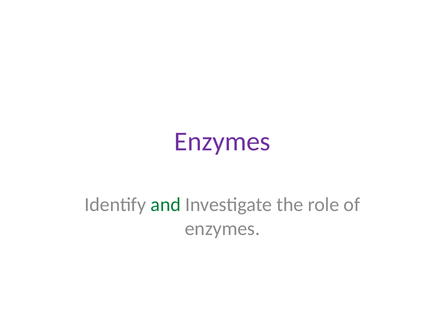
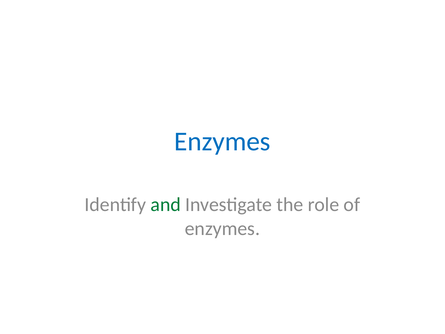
Enzymes colour: purple -> blue (222, 141)
